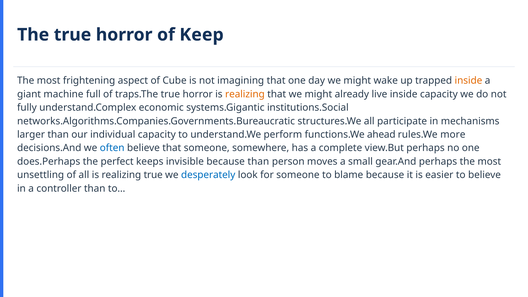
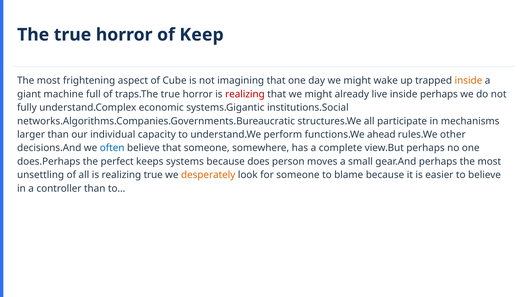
realizing colour: orange -> red (245, 94)
inside capacity: capacity -> perhaps (439, 94)
more: more -> other (453, 135)
invisible: invisible -> systems (185, 162)
because than: than -> does (258, 162)
desperately colour: blue -> orange (208, 175)
